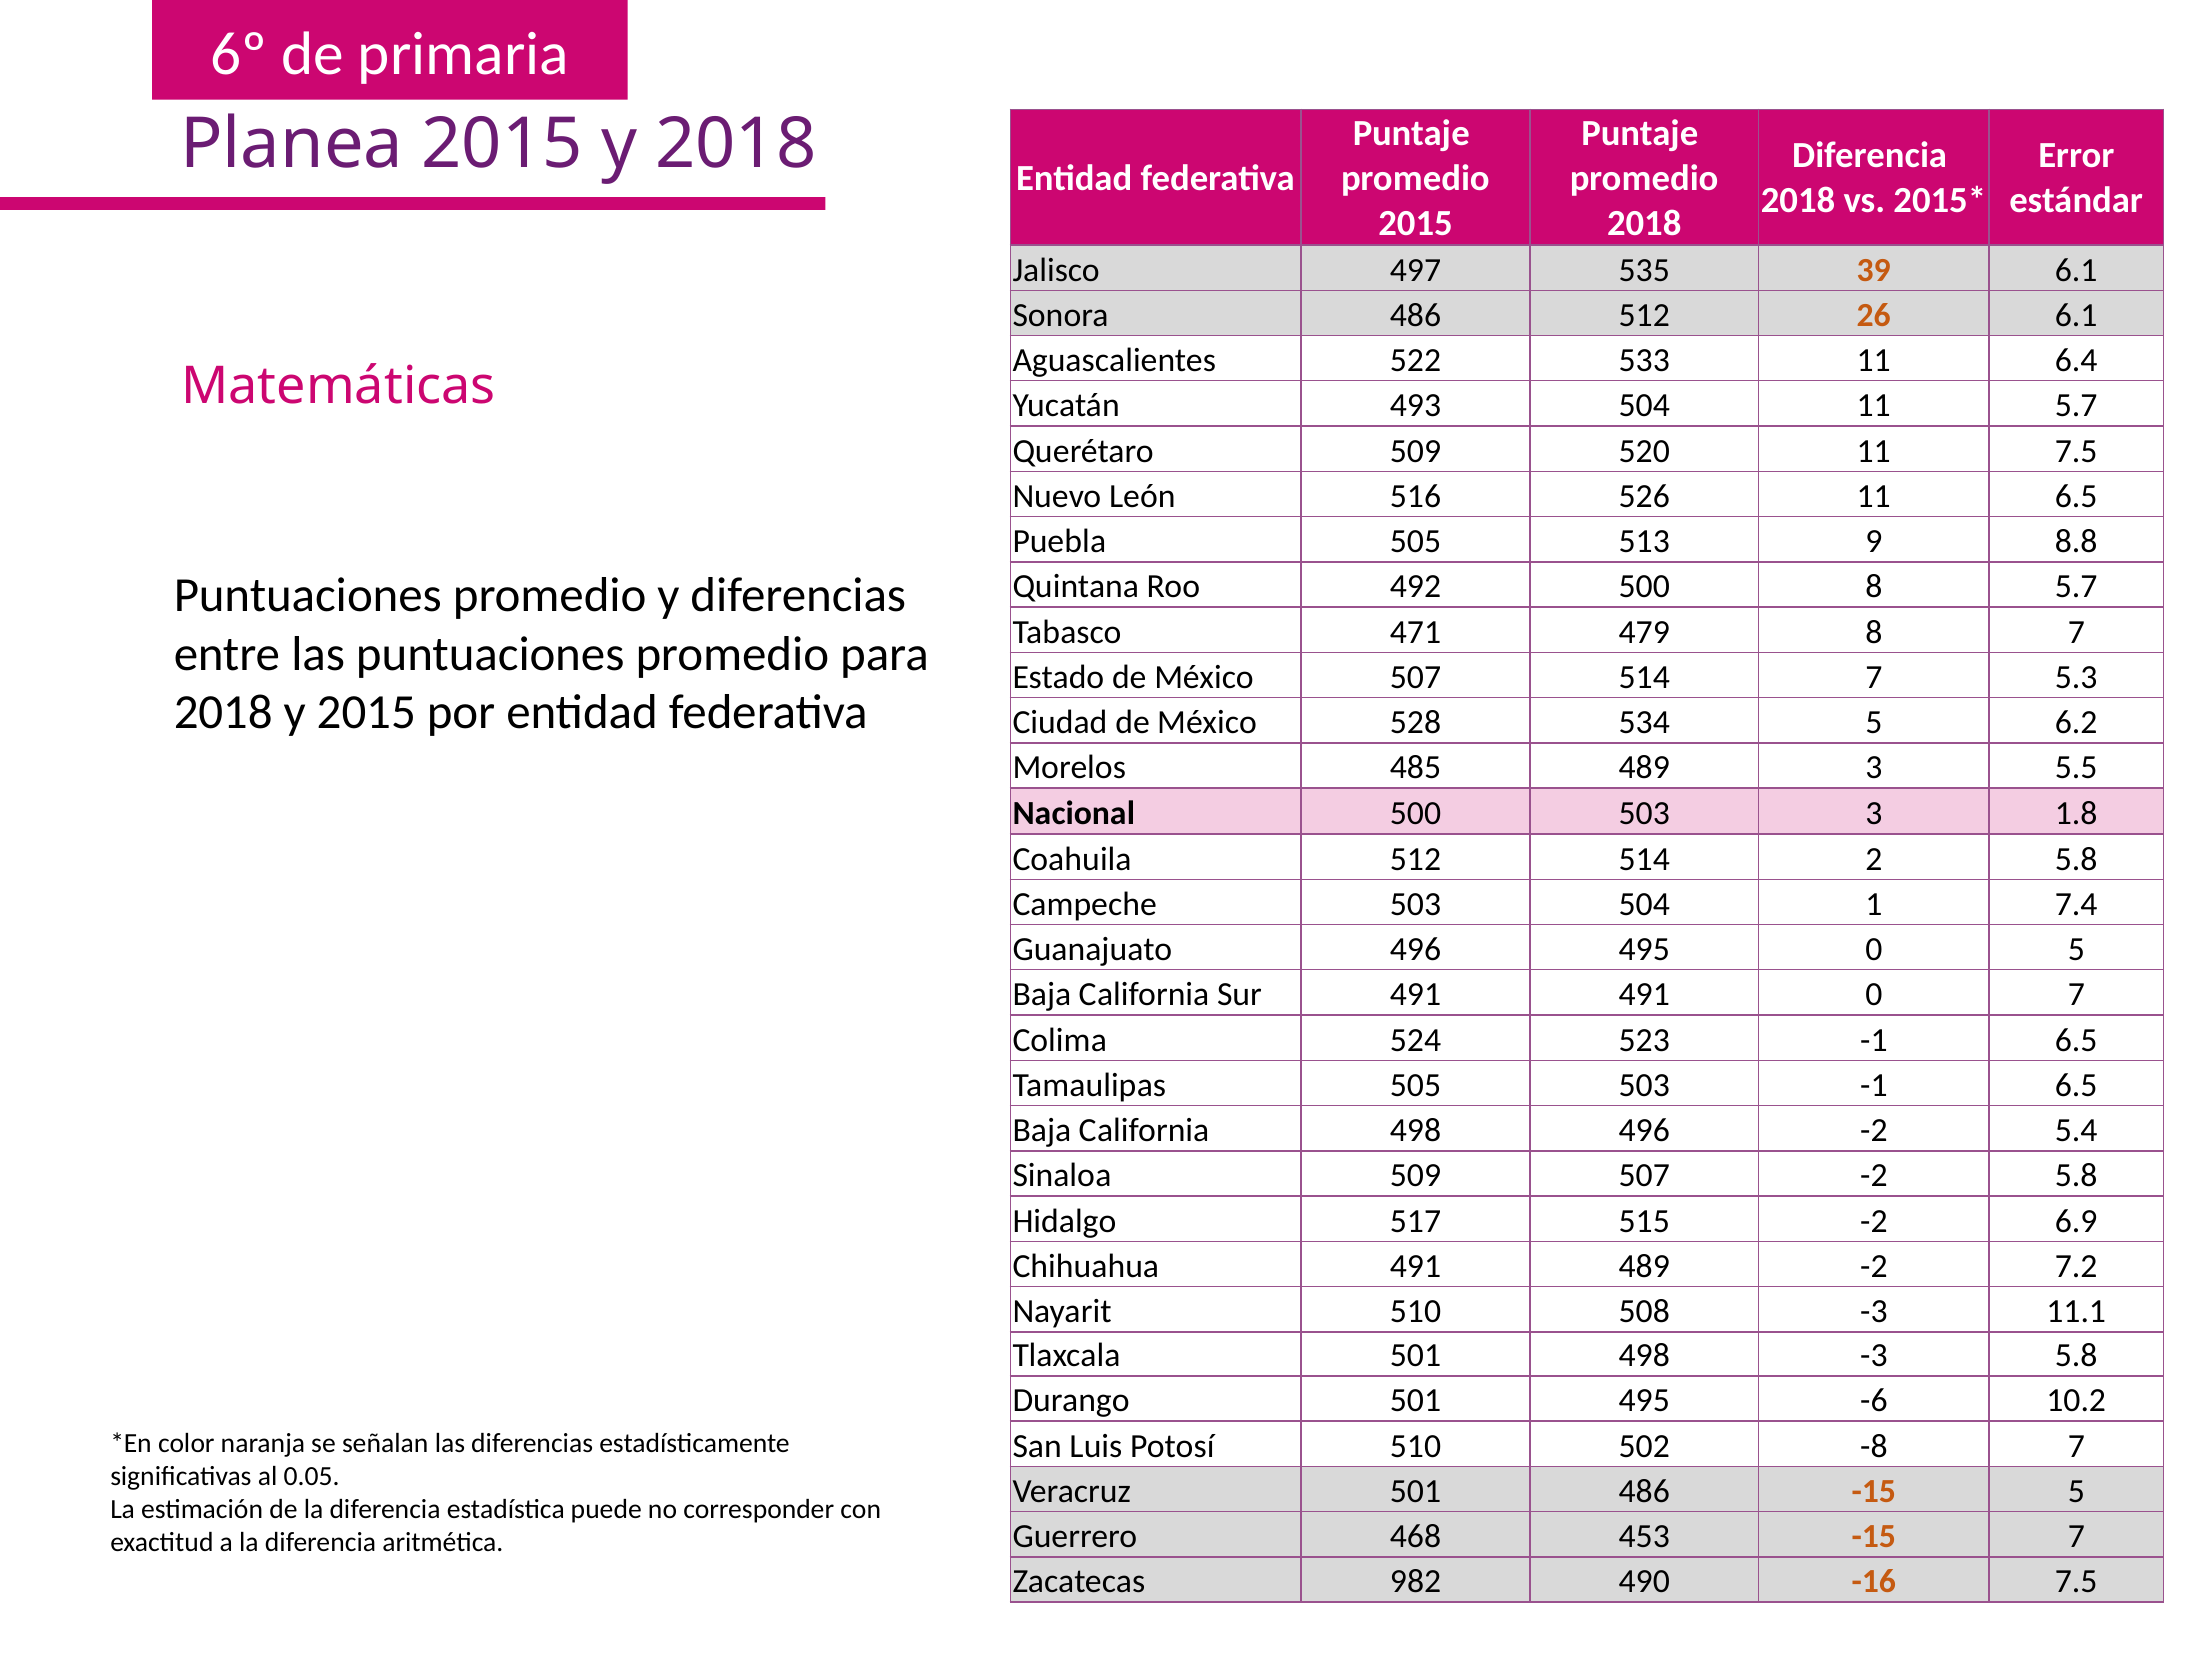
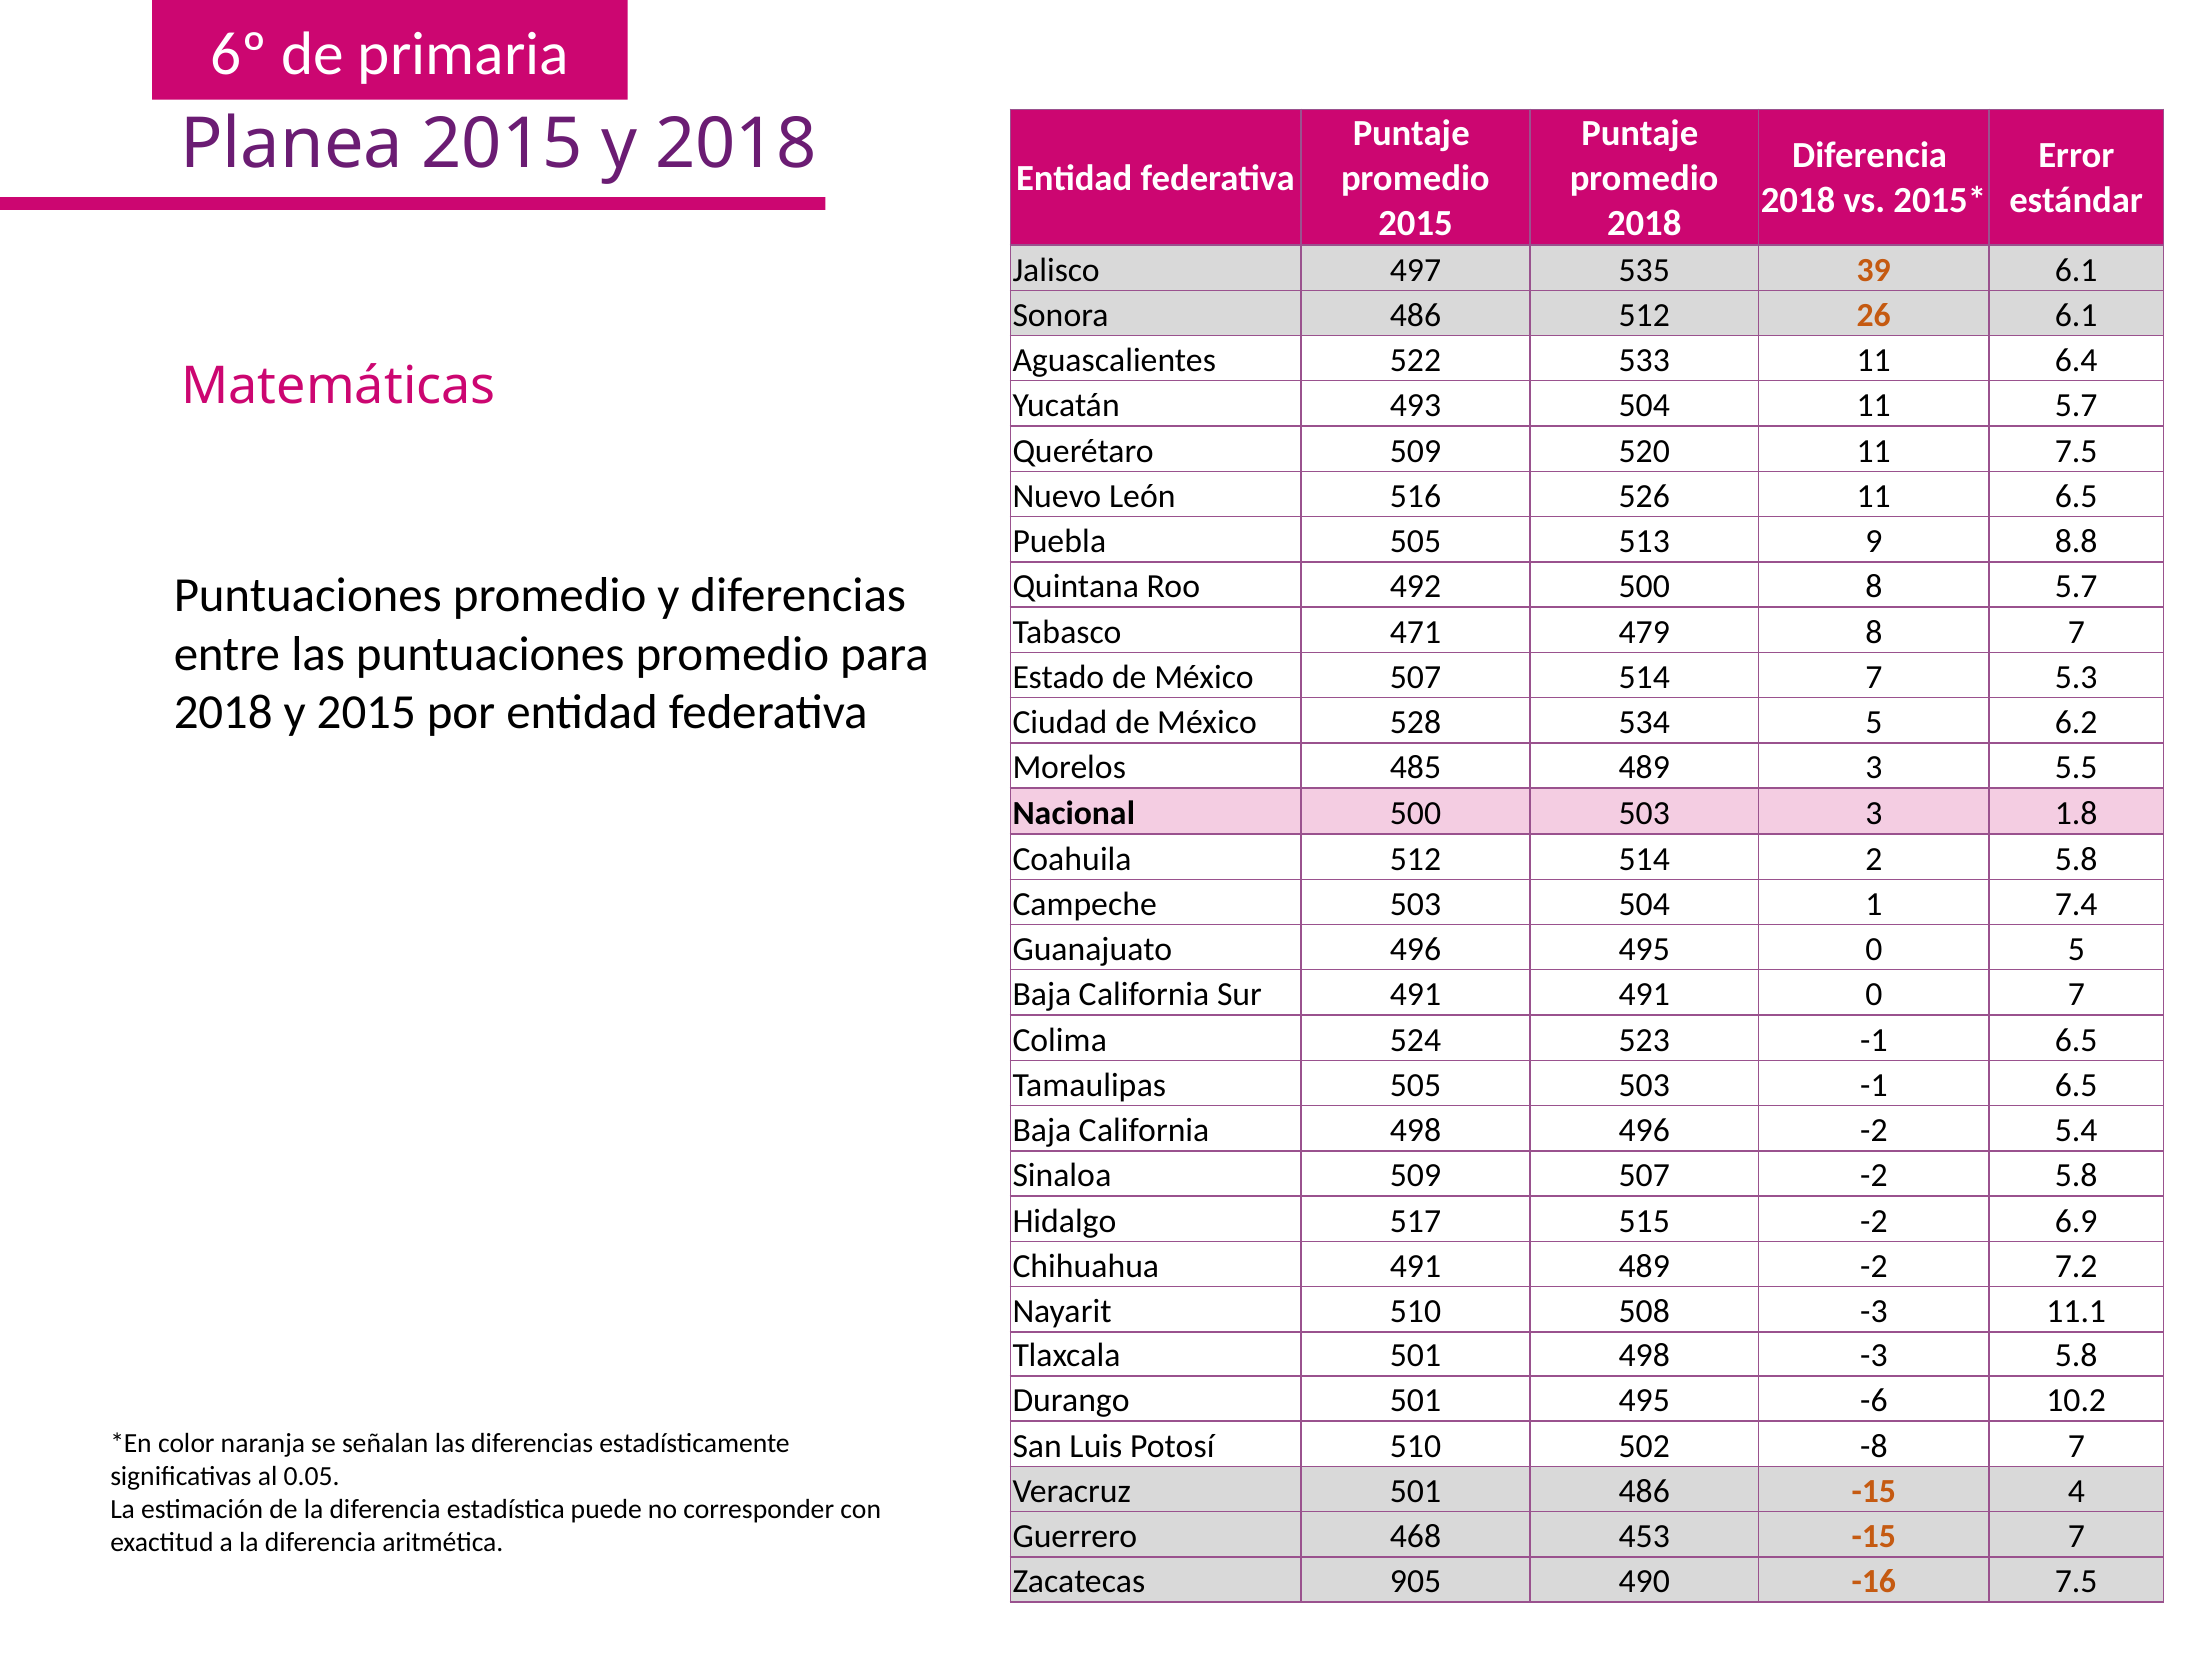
-15 5: 5 -> 4 (2076, 1492)
982: 982 -> 905 (1416, 1582)
